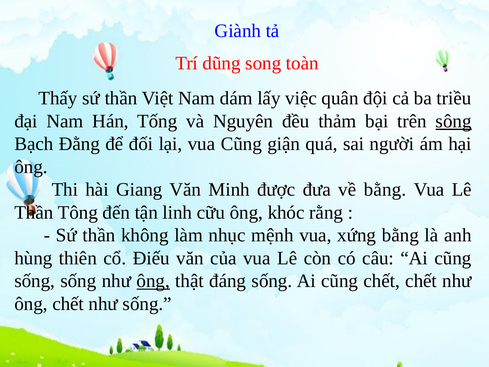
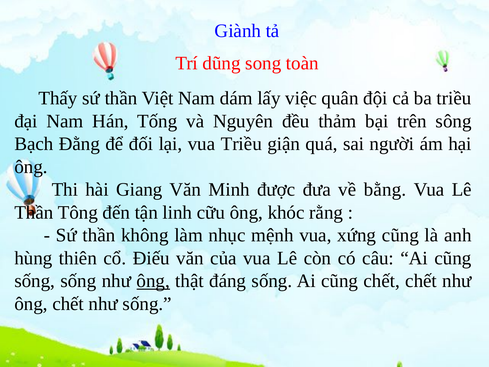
sông underline: present -> none (454, 121)
vua Cũng: Cũng -> Triều (241, 144)
xứng bằng: bằng -> cũng (400, 235)
